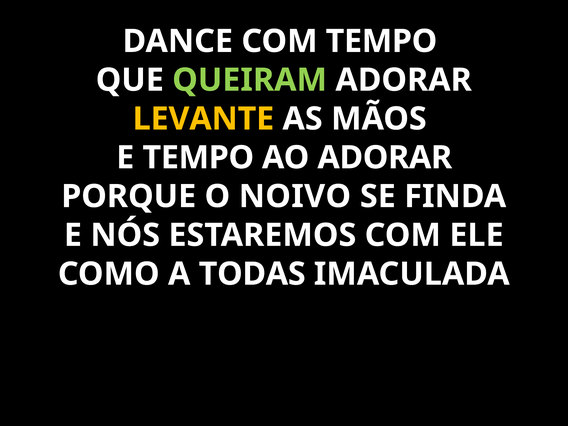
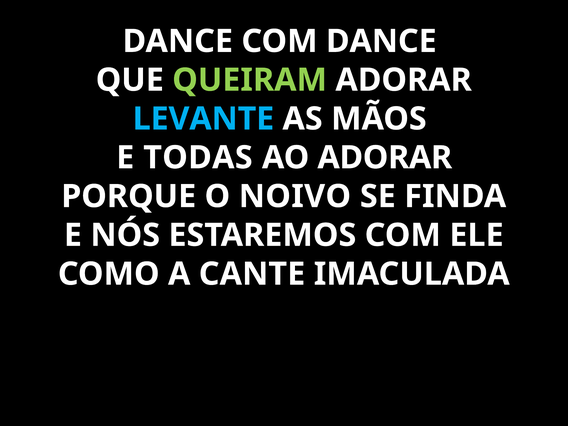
COM TEMPO: TEMPO -> DANCE (381, 41)
LEVANTE colour: yellow -> light blue (203, 119)
E TEMPO: TEMPO -> TODAS (198, 158)
TODAS: TODAS -> CANTE (252, 274)
